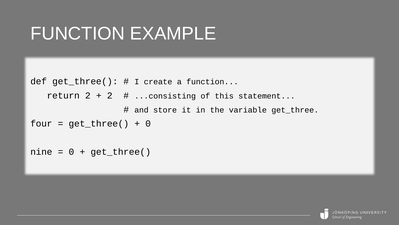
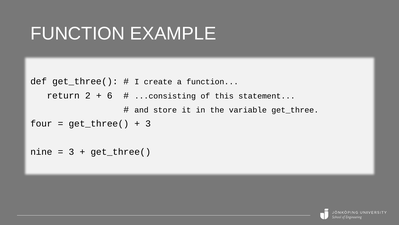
2: 2 -> 6 (110, 95)
0: 0 -> 3 (148, 123)
0: 0 -> 3 (71, 151)
